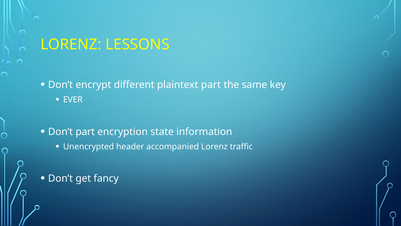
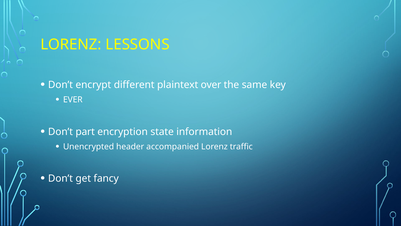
plaintext part: part -> over (211, 85)
